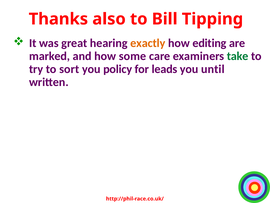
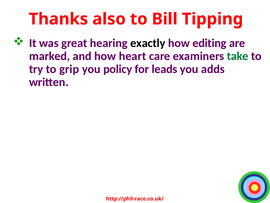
exactly colour: orange -> black (148, 43)
some: some -> heart (133, 56)
sort: sort -> grip (69, 69)
until: until -> adds (213, 69)
